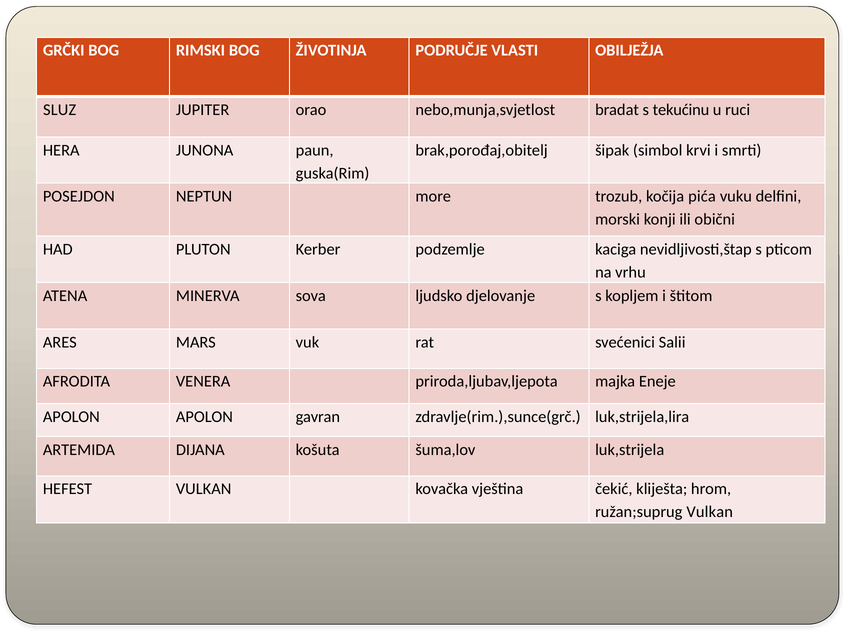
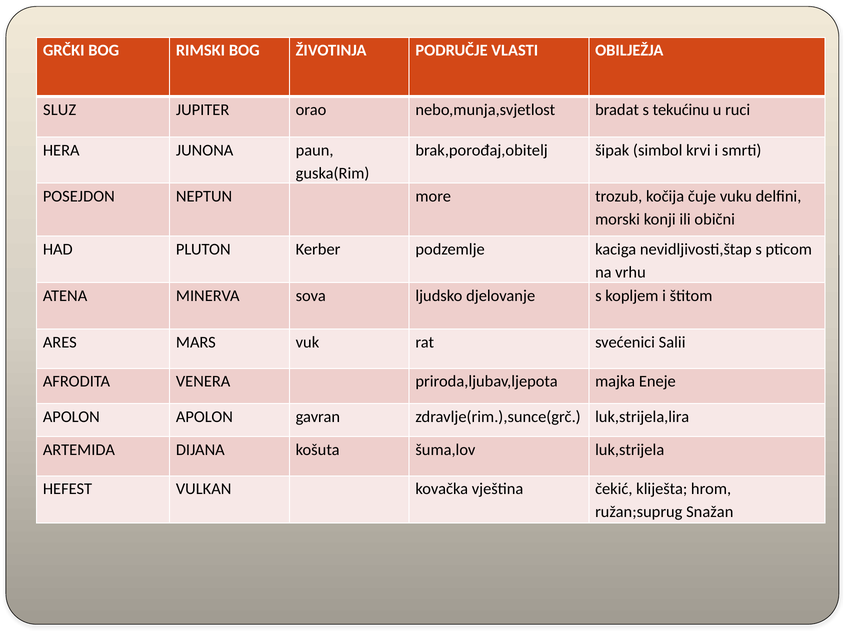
pića: pića -> čuje (702, 196)
ružan;suprug Vulkan: Vulkan -> Snažan (710, 513)
